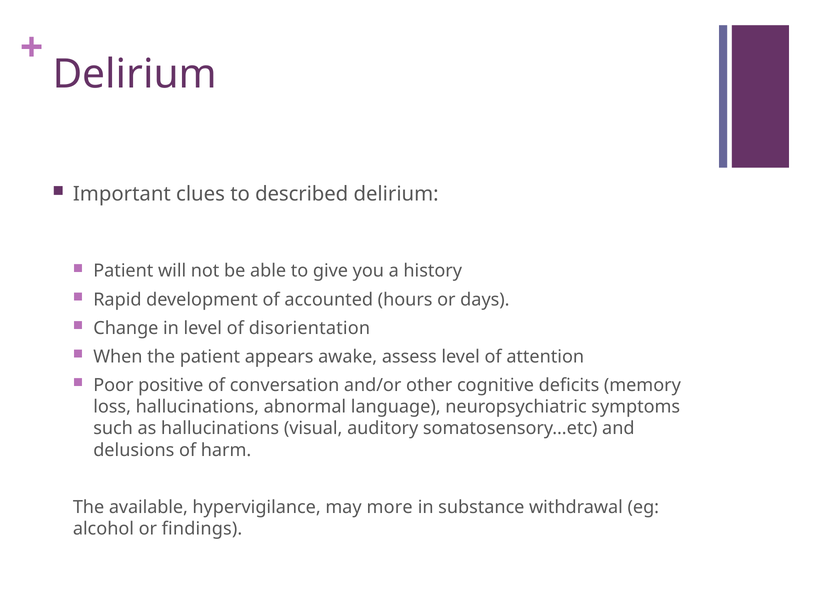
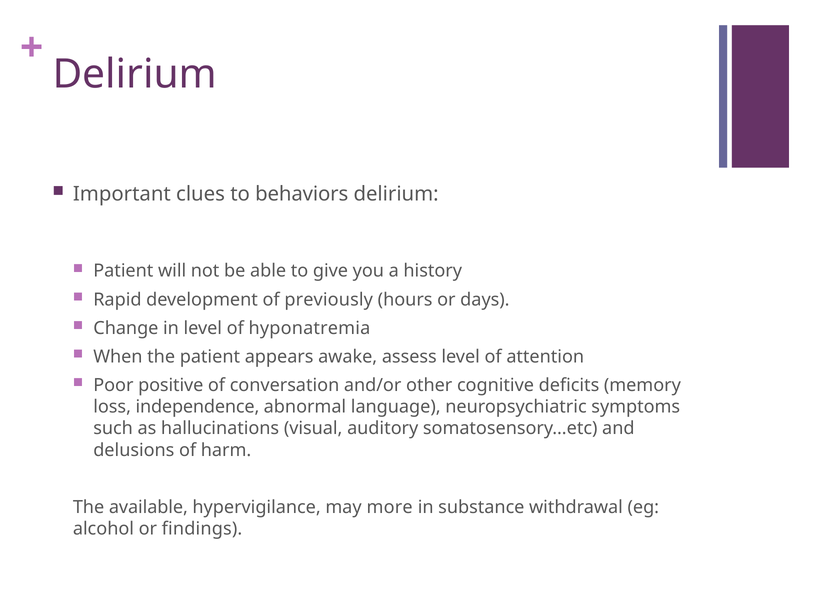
described: described -> behaviors (302, 194)
accounted: accounted -> previously (329, 300)
disorientation: disorientation -> hyponatremia (309, 328)
loss hallucinations: hallucinations -> independence (197, 407)
